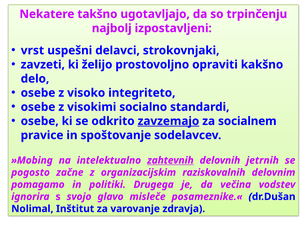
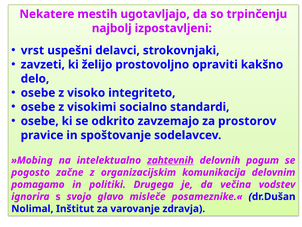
takšno: takšno -> mestih (97, 14)
zavzemajo underline: present -> none (168, 121)
socialnem: socialnem -> prostorov (247, 121)
jetrnih: jetrnih -> pogum (263, 160)
raziskovalnih: raziskovalnih -> komunikacija (214, 172)
